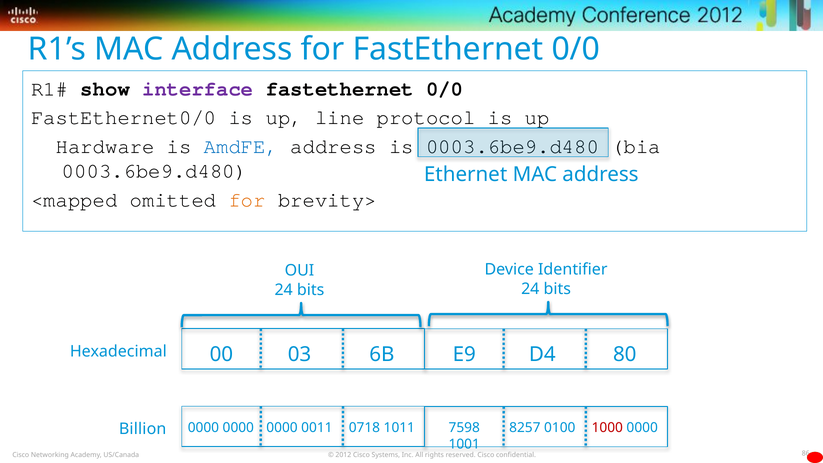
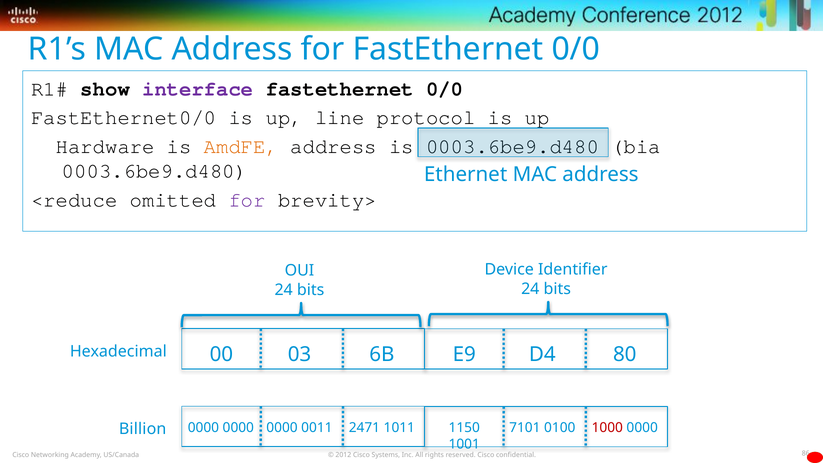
AmdFE colour: blue -> orange (241, 146)
<mapped: <mapped -> <reduce (74, 200)
for colour: orange -> purple (247, 200)
8257: 8257 -> 7101 (525, 428)
0718: 0718 -> 2471 (364, 428)
7598: 7598 -> 1150 (464, 428)
